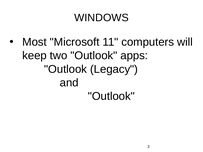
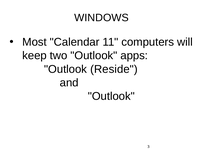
Microsoft: Microsoft -> Calendar (75, 42)
Legacy: Legacy -> Reside (114, 69)
